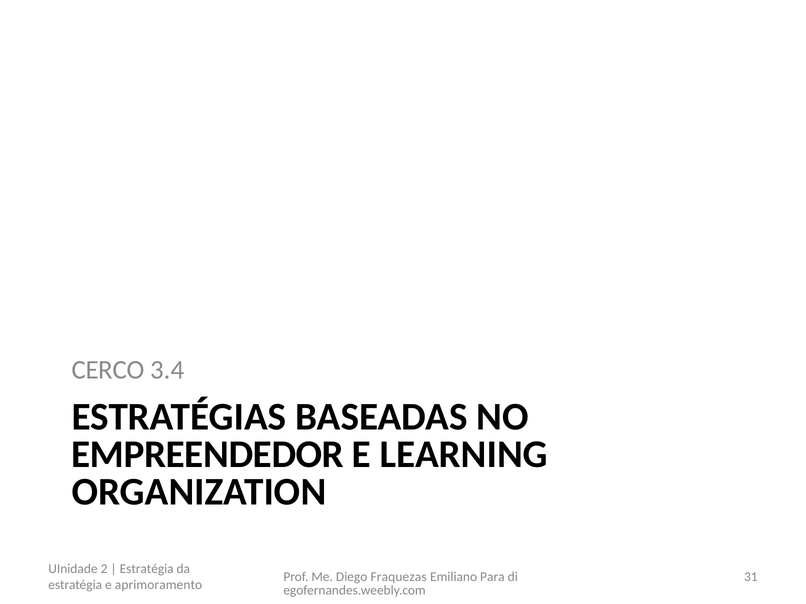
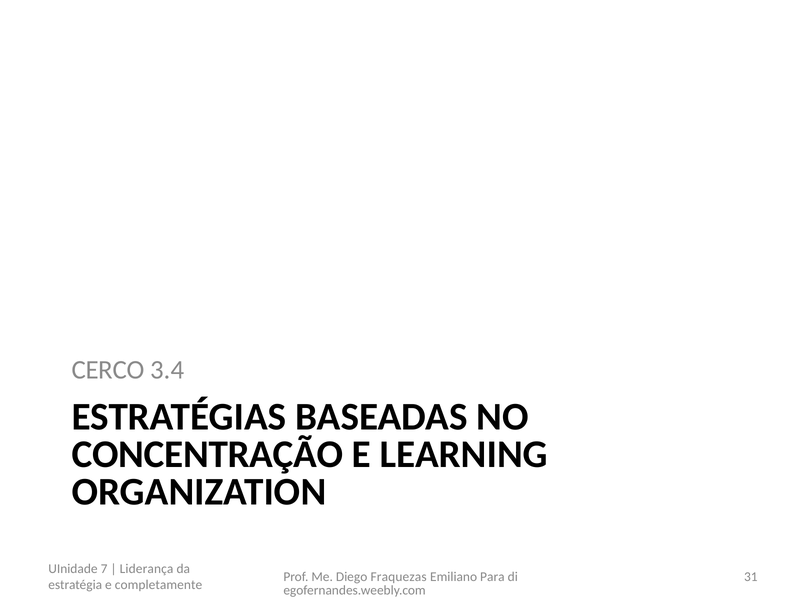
EMPREENDEDOR: EMPREENDEDOR -> CONCENTRAÇÃO (207, 455)
2: 2 -> 7 (104, 569)
Estratégia: Estratégia -> Liderança (147, 569)
aprimoramento: aprimoramento -> completamente (159, 585)
